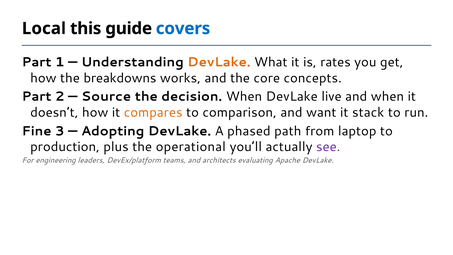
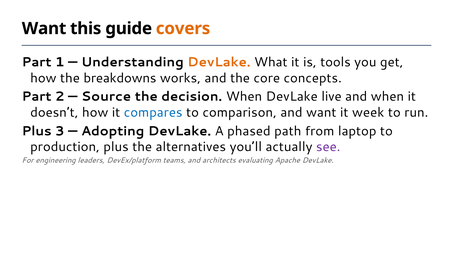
Local: Local -> Want (44, 28)
covers colour: blue -> orange (183, 28)
rates: rates -> tools (336, 62)
compares colour: orange -> blue (153, 112)
stack: stack -> week (368, 112)
Fine: Fine -> Plus (37, 131)
operational: operational -> alternatives (191, 147)
